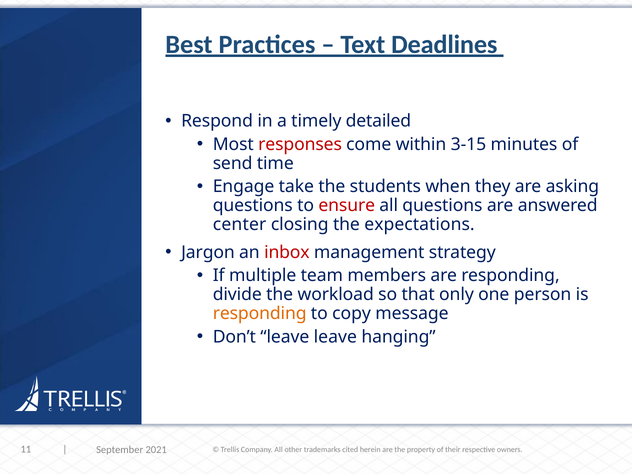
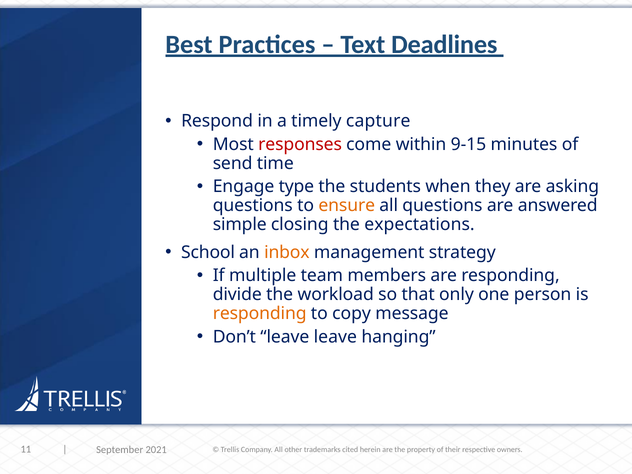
detailed: detailed -> capture (378, 121)
3-15: 3-15 -> 9-15 (468, 144)
take: take -> type (296, 187)
ensure colour: red -> orange (347, 206)
center: center -> simple (240, 224)
Jargon: Jargon -> School (208, 252)
inbox colour: red -> orange (287, 252)
